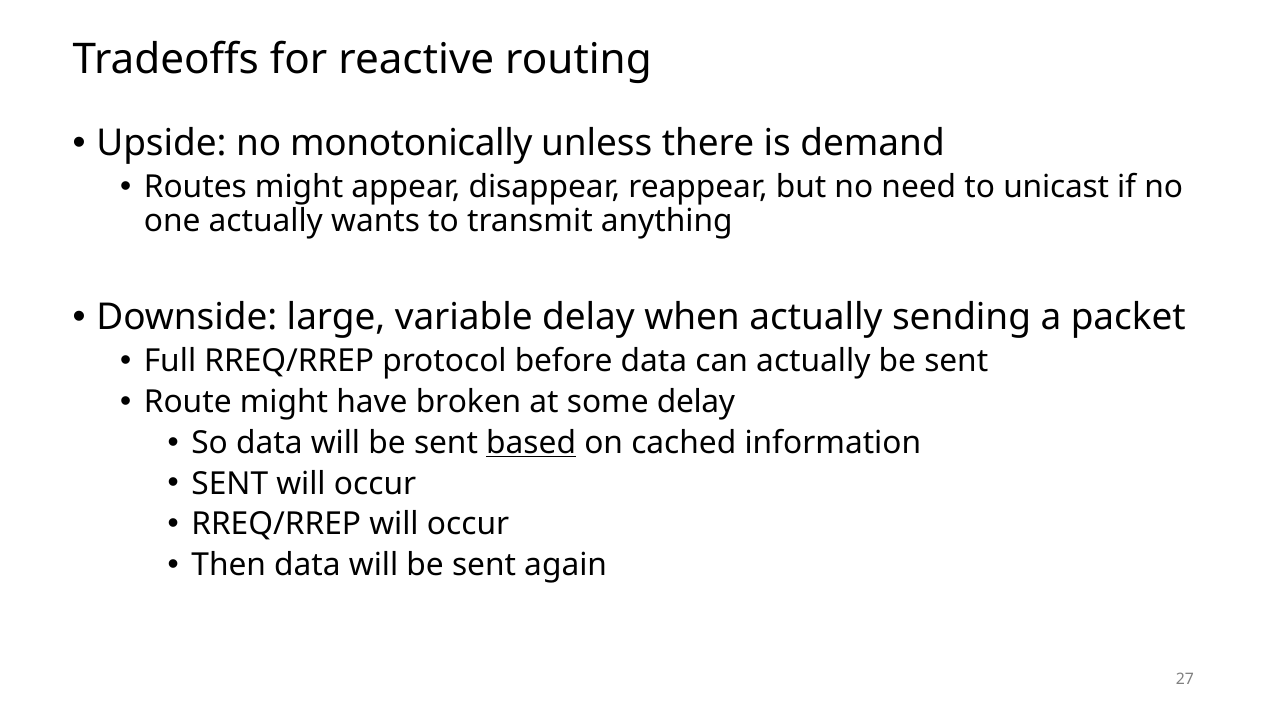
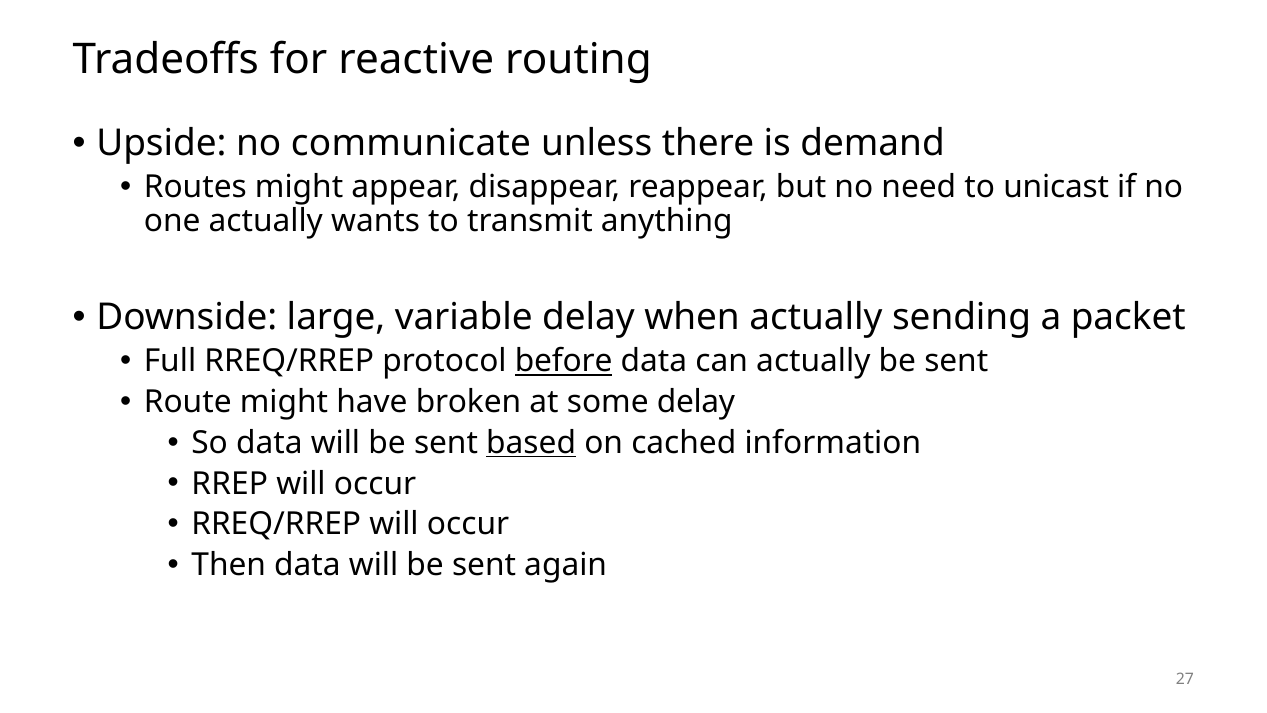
monotonically: monotonically -> communicate (411, 143)
before underline: none -> present (564, 361)
SENT: SENT -> RREP (230, 483)
